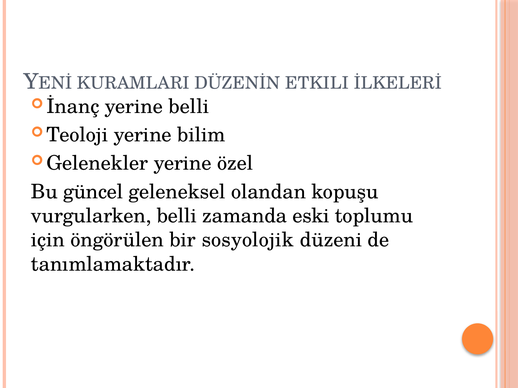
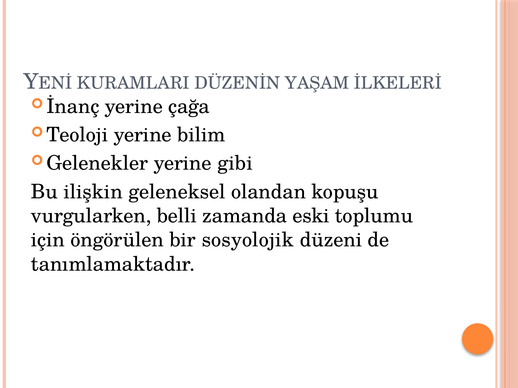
ETKILI: ETKILI -> YAŞAM (317, 83)
yerine belli: belli -> çağa (189, 107)
özel: özel -> gibi (235, 164)
güncel: güncel -> ilişkin (93, 192)
